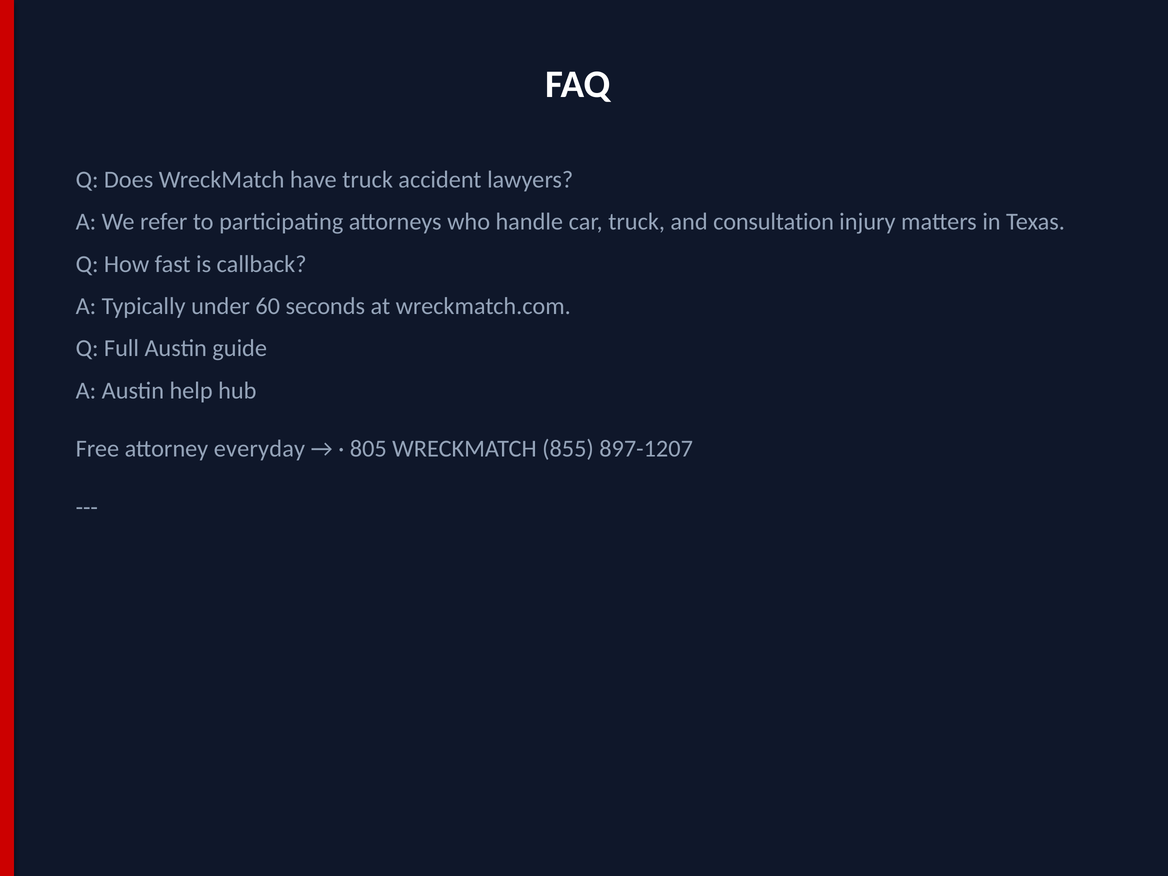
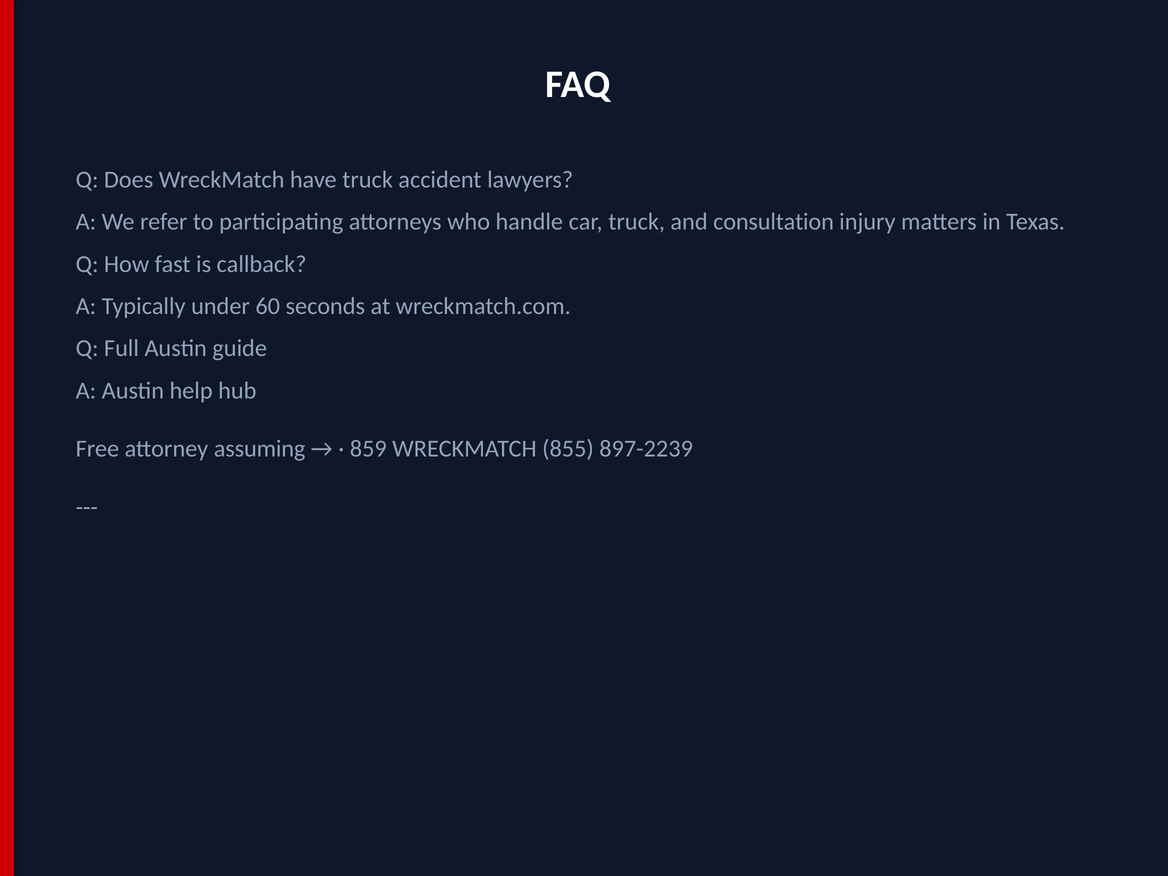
everyday: everyday -> assuming (260, 449)
805: 805 -> 859 (368, 449)
897-1207: 897-1207 -> 897-2239 (646, 449)
